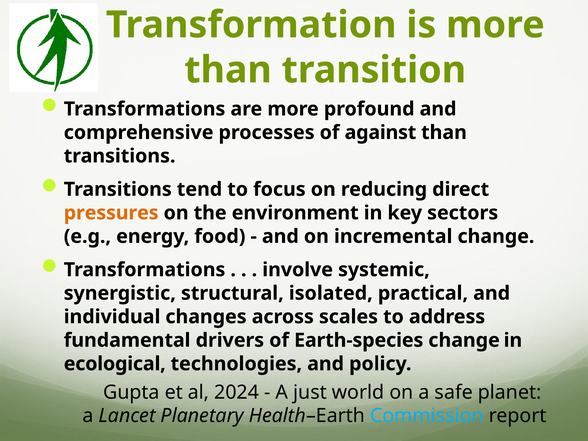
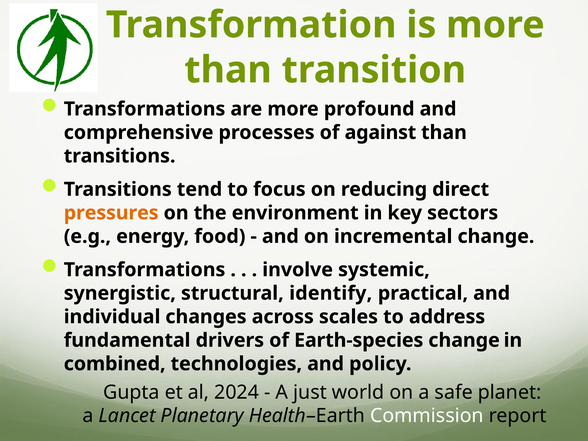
isolated: isolated -> identify (331, 293)
ecological: ecological -> combined (115, 364)
Commission colour: light blue -> white (427, 416)
